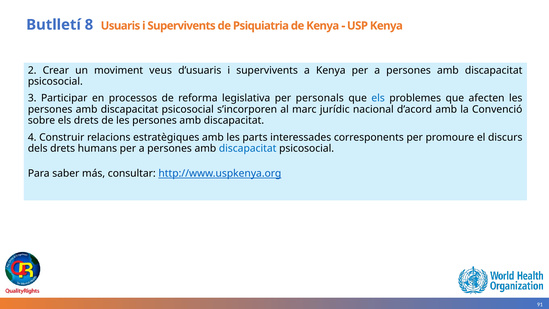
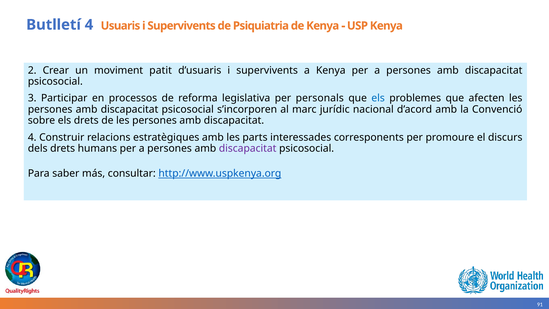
Butlletí 8: 8 -> 4 (89, 25)
veus: veus -> patit (161, 70)
discapacitat colour: blue -> purple (248, 148)
